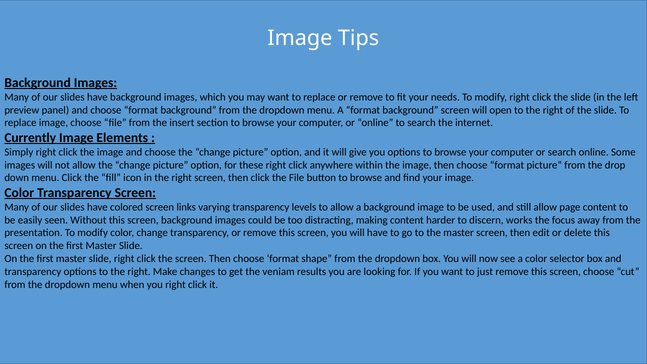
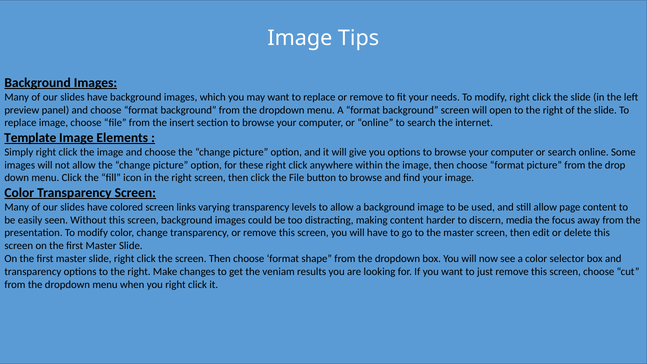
Currently: Currently -> Template (30, 138)
works: works -> media (519, 220)
